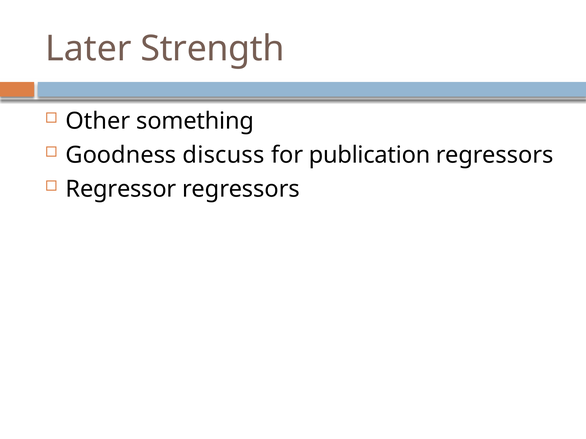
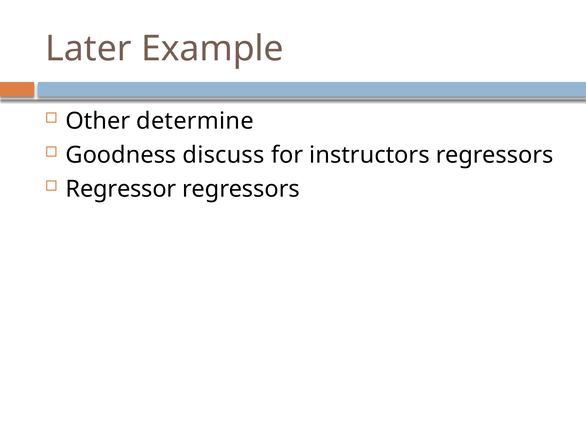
Strength: Strength -> Example (212, 49)
something: something -> determine (195, 121)
publication: publication -> instructors (369, 155)
